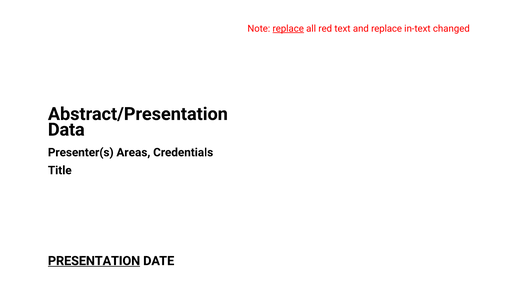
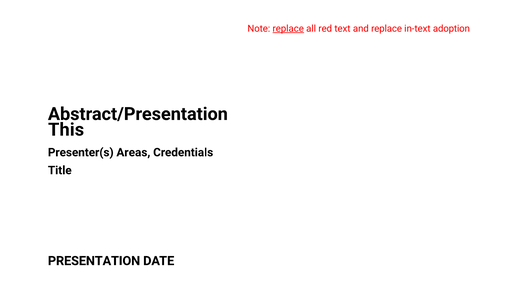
changed: changed -> adoption (451, 29)
Data: Data -> This (66, 130)
PRESENTATION underline: present -> none (94, 261)
